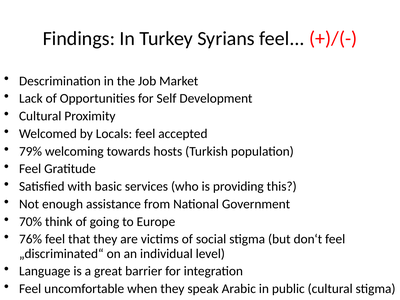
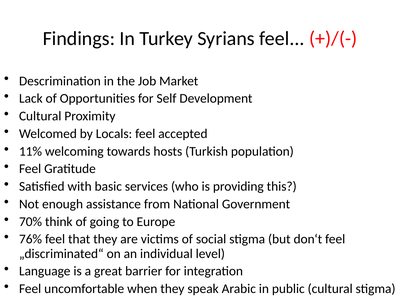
79%: 79% -> 11% (31, 151)
